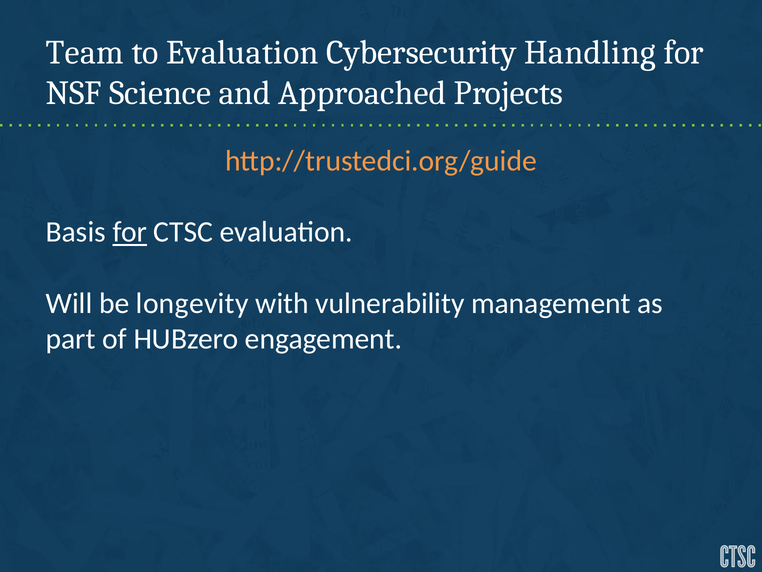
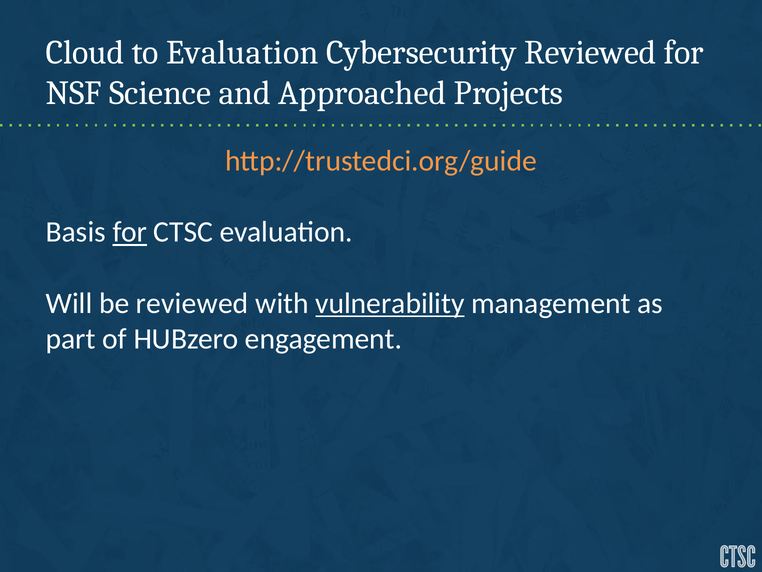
Team: Team -> Cloud (85, 53)
Cybersecurity Handling: Handling -> Reviewed (590, 53)
be longevity: longevity -> reviewed (192, 303)
vulnerability underline: none -> present (390, 303)
